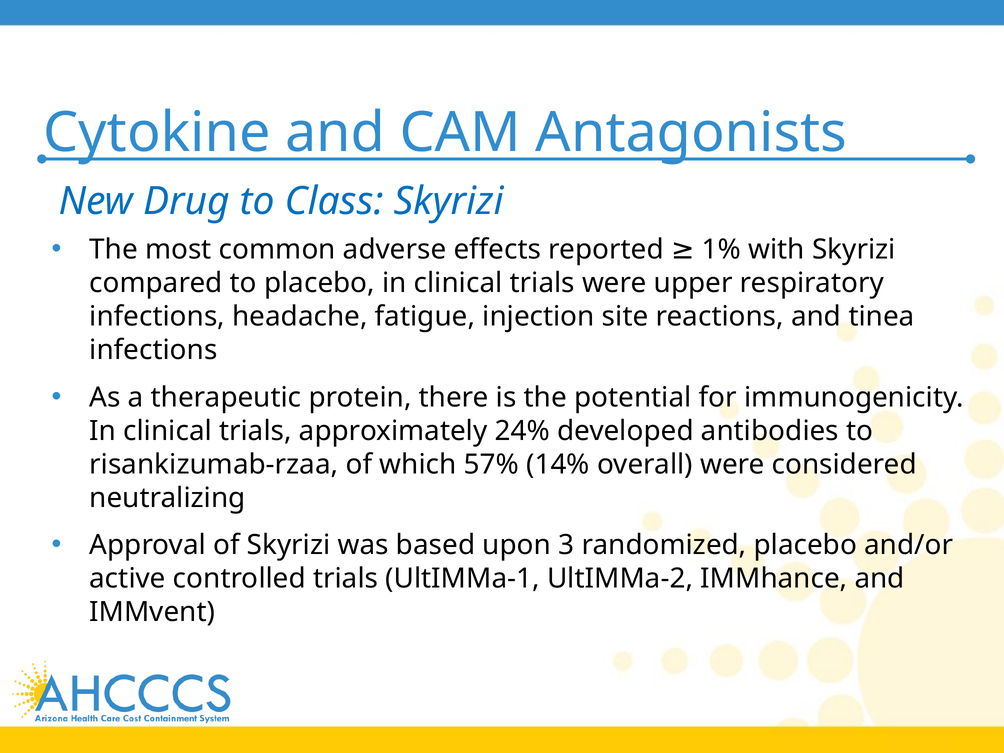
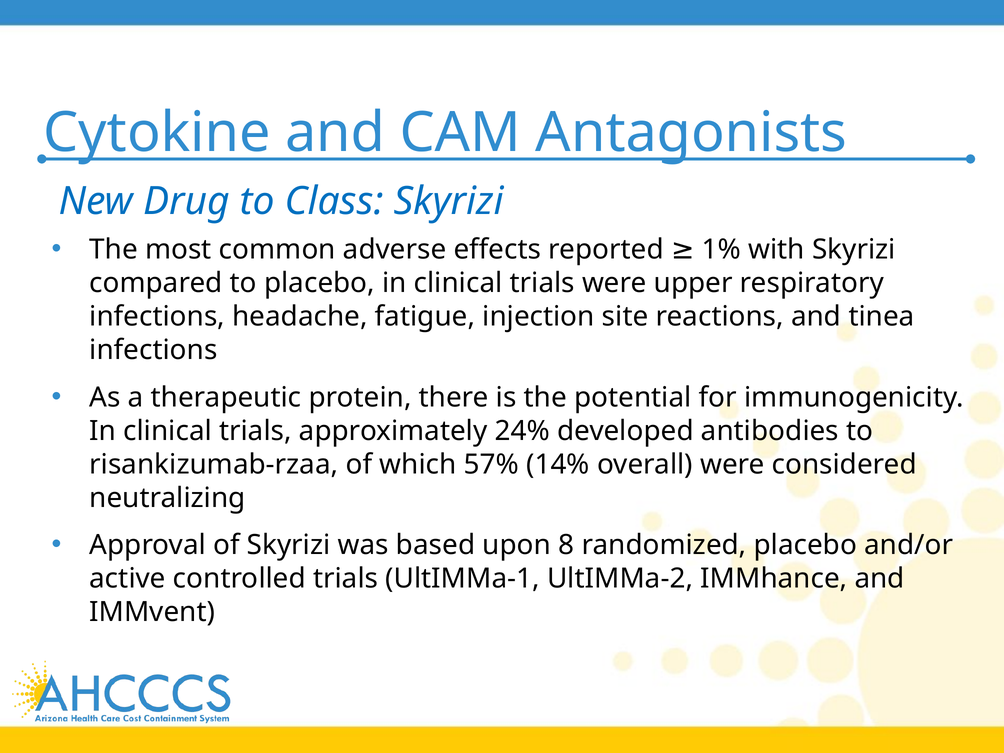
3: 3 -> 8 (566, 545)
